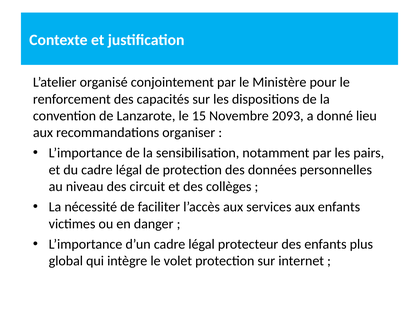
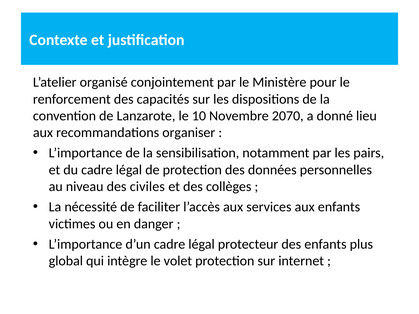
15: 15 -> 10 (199, 116)
2093: 2093 -> 2070 (288, 116)
circuit: circuit -> civiles (147, 187)
